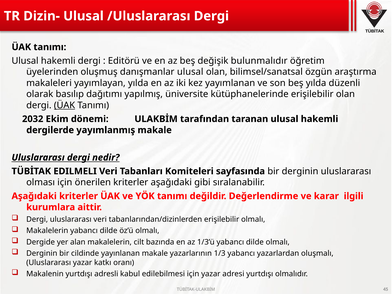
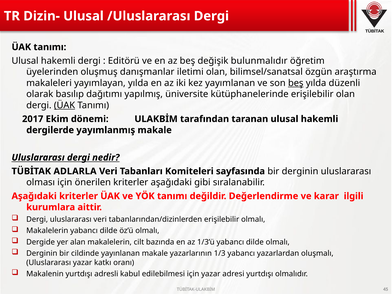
danışmanlar ulusal: ulusal -> iletimi (190, 72)
beş underline: none -> present (296, 83)
2032: 2032 -> 2017 (33, 119)
EDILMELI: EDILMELI -> ADLARLA (75, 171)
